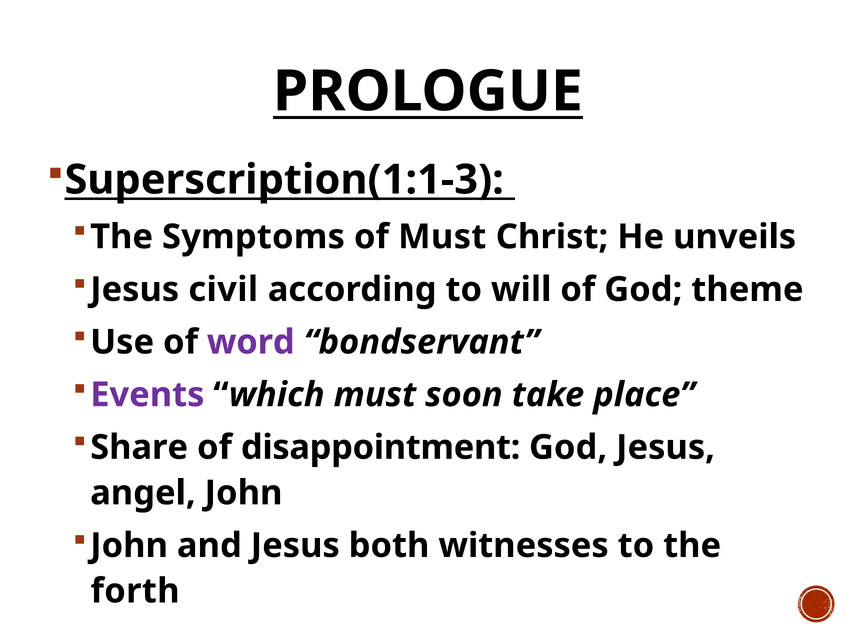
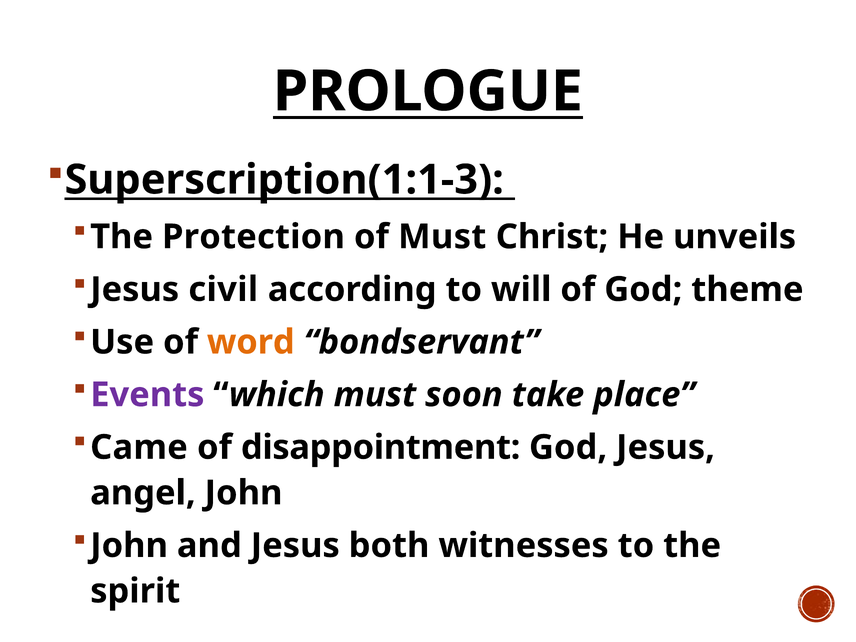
Symptoms: Symptoms -> Protection (253, 237)
word colour: purple -> orange (251, 342)
Share: Share -> Came (139, 447)
forth: forth -> spirit (135, 591)
